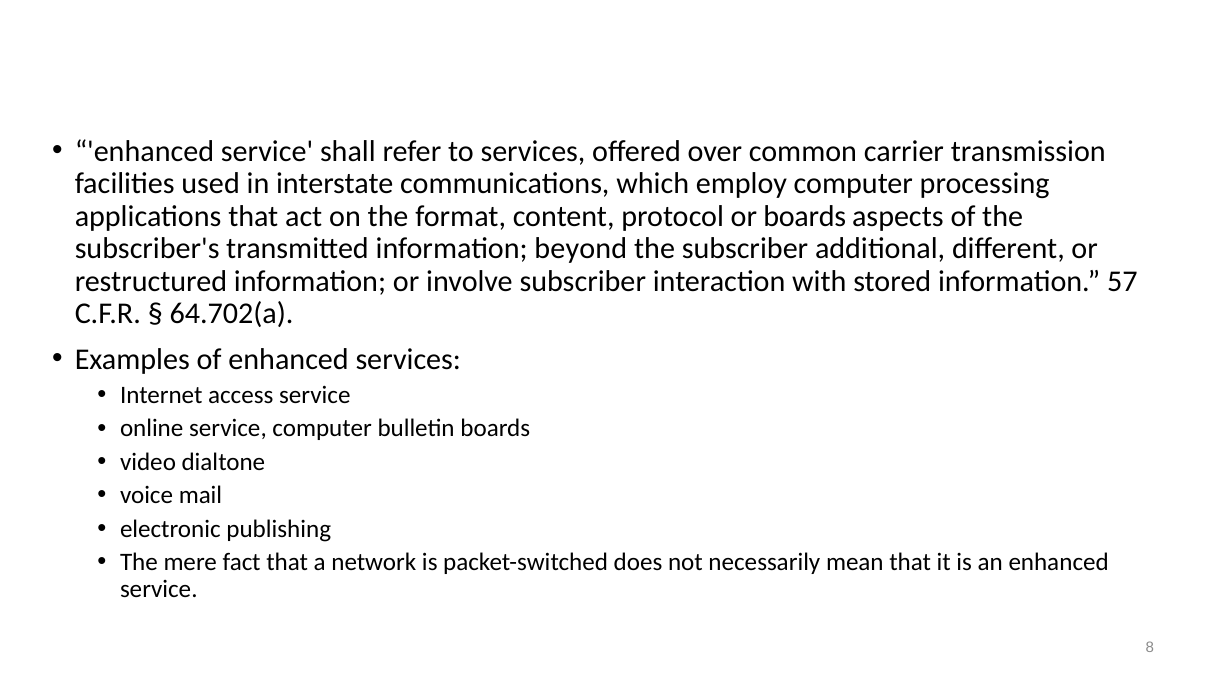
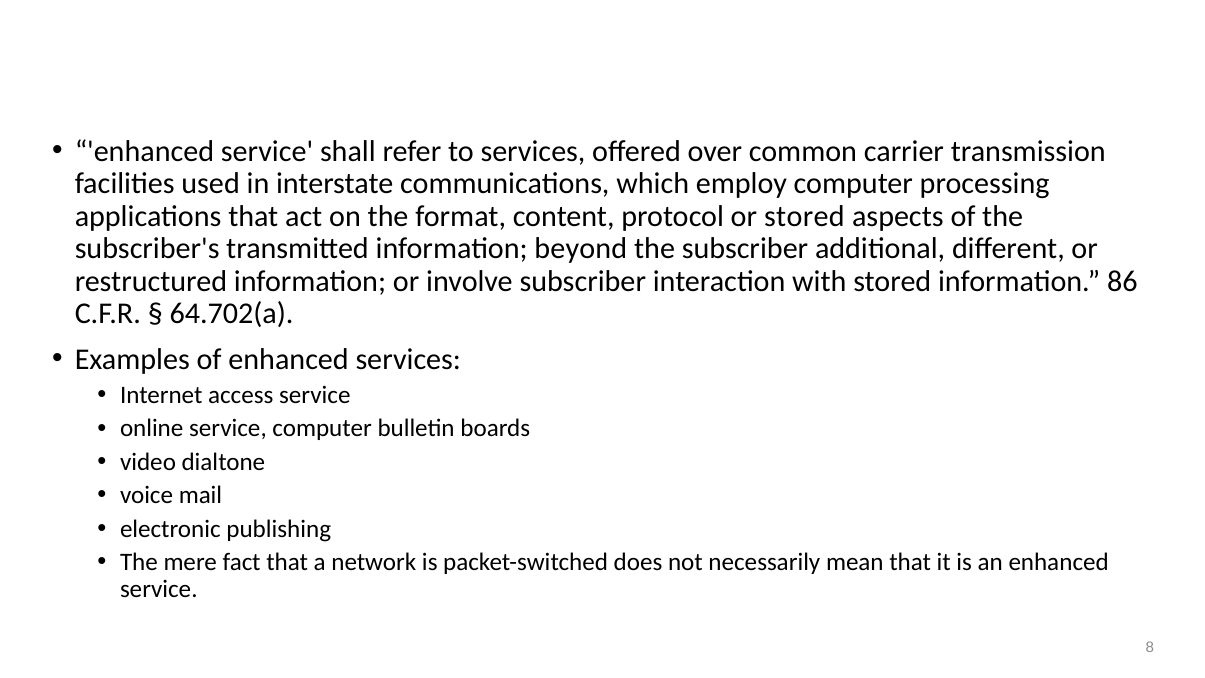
or boards: boards -> stored (804, 216)
57: 57 -> 86 (1122, 281)
